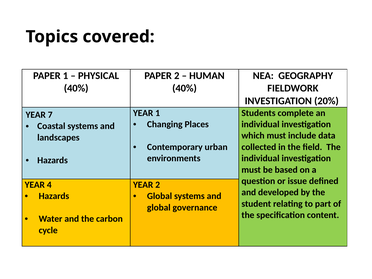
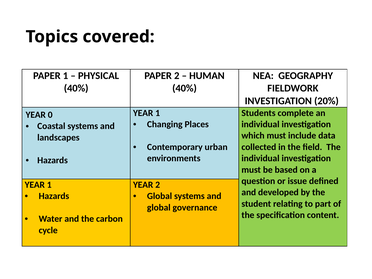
7: 7 -> 0 (50, 115)
4: 4 -> 1 (49, 185)
